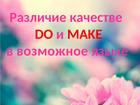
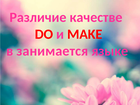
возможное: возможное -> занимается (52, 51)
